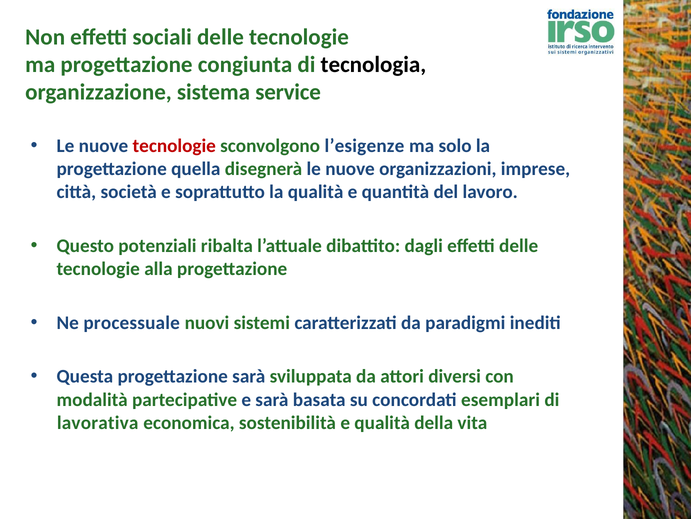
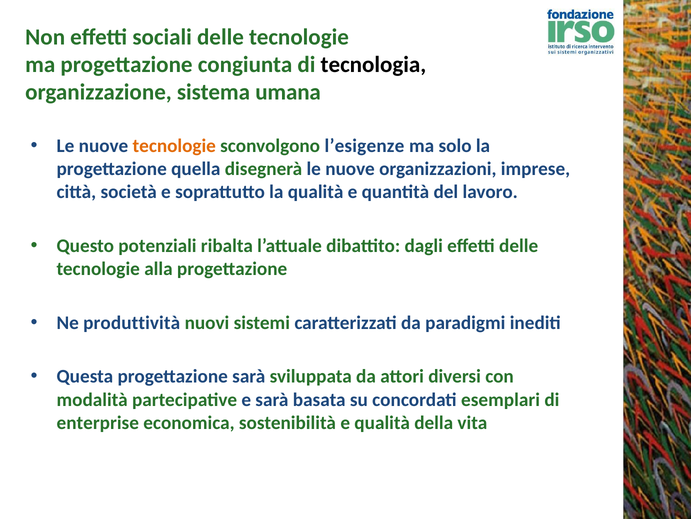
service: service -> umana (288, 92)
tecnologie colour: red -> orange (174, 146)
processuale: processuale -> produttività (132, 322)
lavorativa: lavorativa -> enterprise (98, 422)
